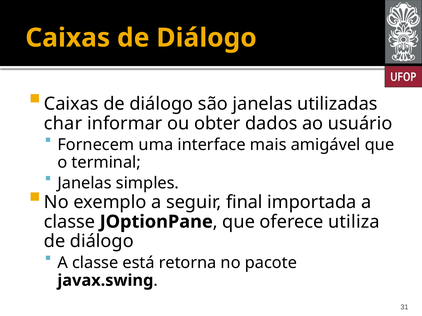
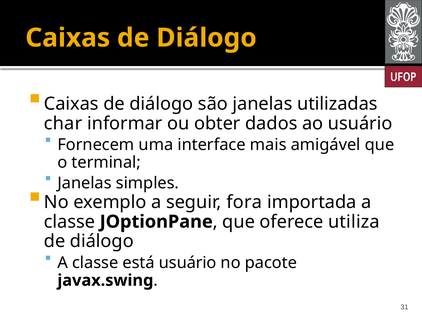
final: final -> fora (244, 202)
está retorna: retorna -> usuário (188, 263)
